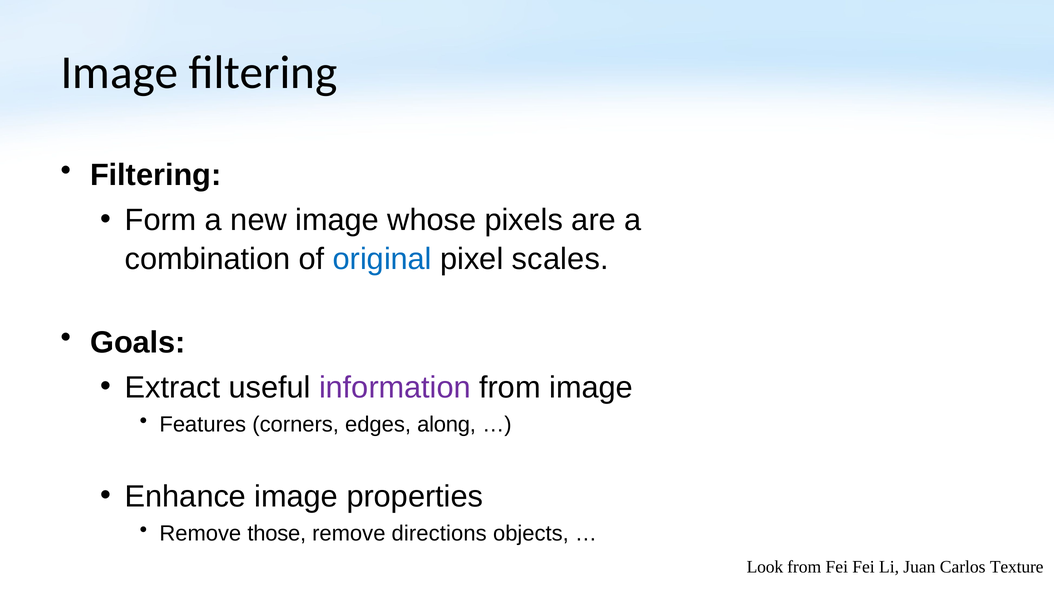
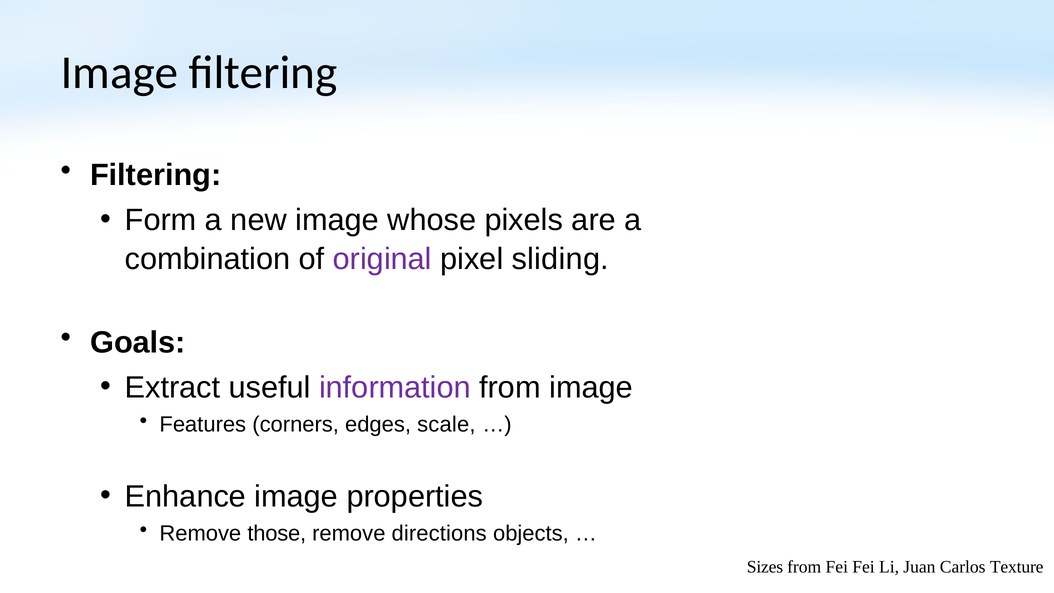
original colour: blue -> purple (382, 259)
scales: scales -> sliding (560, 259)
along: along -> scale (446, 425)
Look: Look -> Sizes (765, 567)
